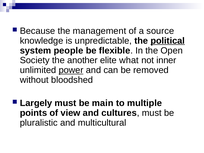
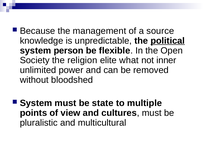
people: people -> person (69, 51)
another: another -> religion (82, 60)
power underline: present -> none (71, 70)
Largely: Largely -> System (36, 103)
main: main -> state (103, 103)
